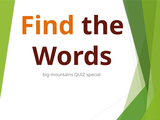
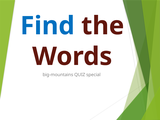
Find colour: orange -> blue (47, 26)
